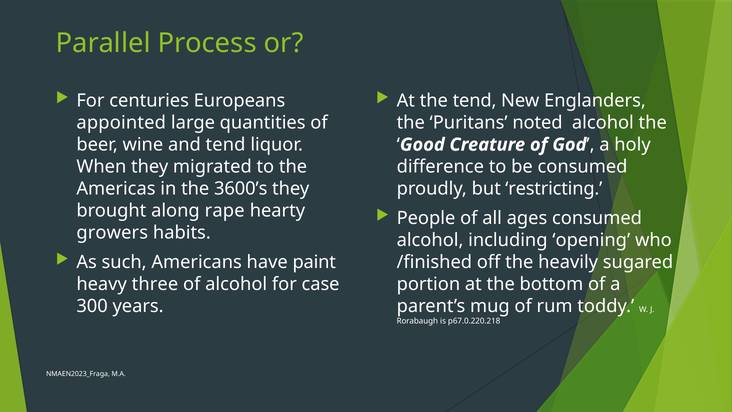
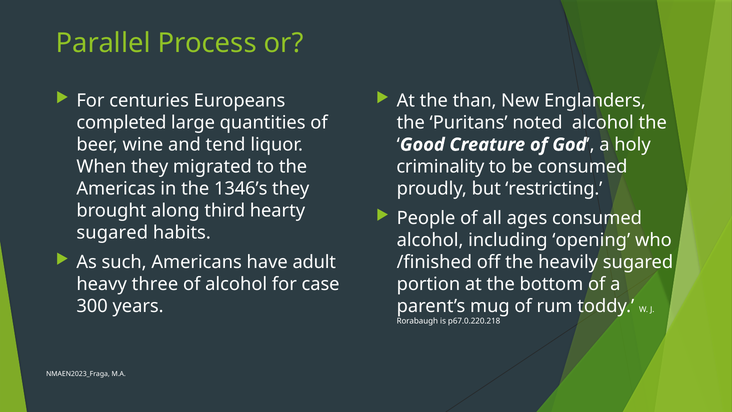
the tend: tend -> than (475, 101)
appointed: appointed -> completed (121, 123)
difference: difference -> criminality (440, 167)
3600’s: 3600’s -> 1346’s (241, 189)
rape: rape -> third (225, 210)
growers: growers -> sugared (112, 232)
paint: paint -> adult (314, 262)
